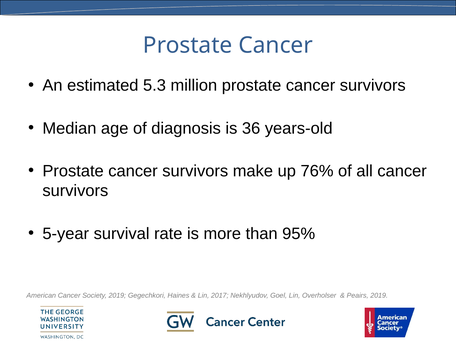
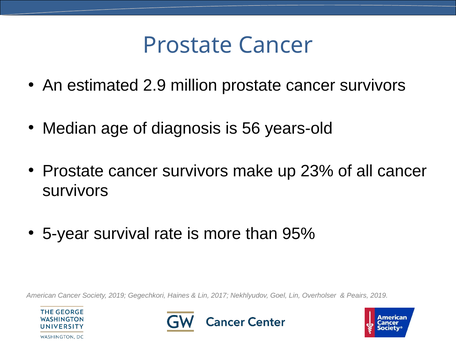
5.3: 5.3 -> 2.9 (154, 86)
36: 36 -> 56 (251, 128)
76%: 76% -> 23% (317, 171)
